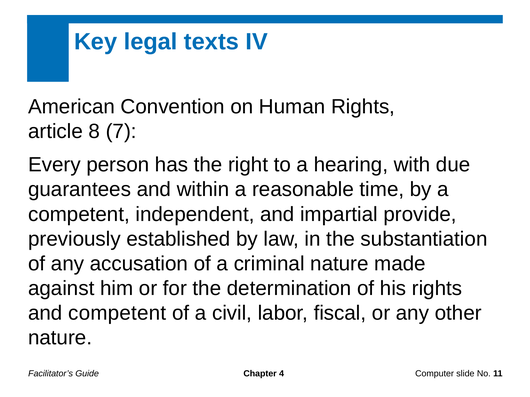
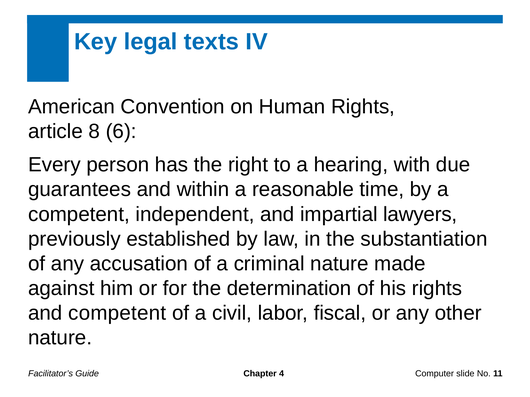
7: 7 -> 6 (121, 131)
provide: provide -> lawyers (420, 215)
